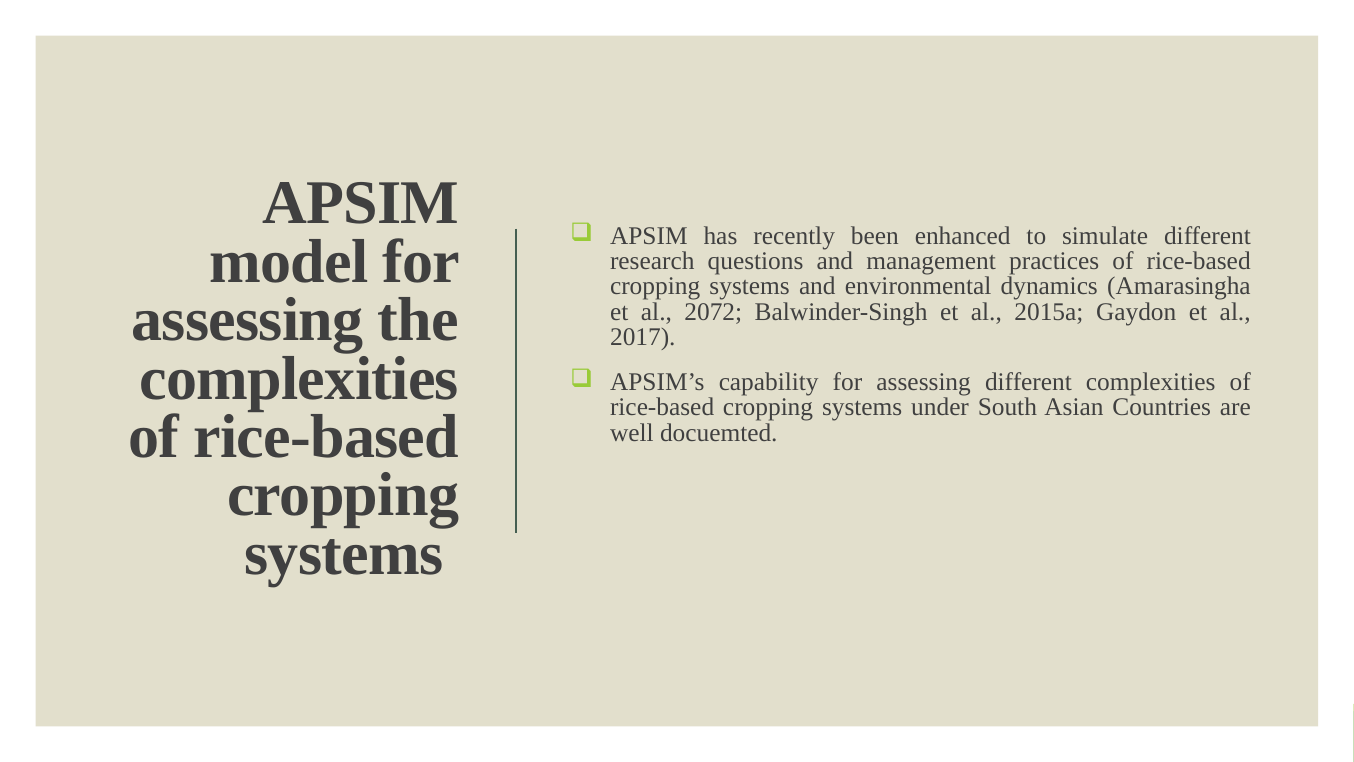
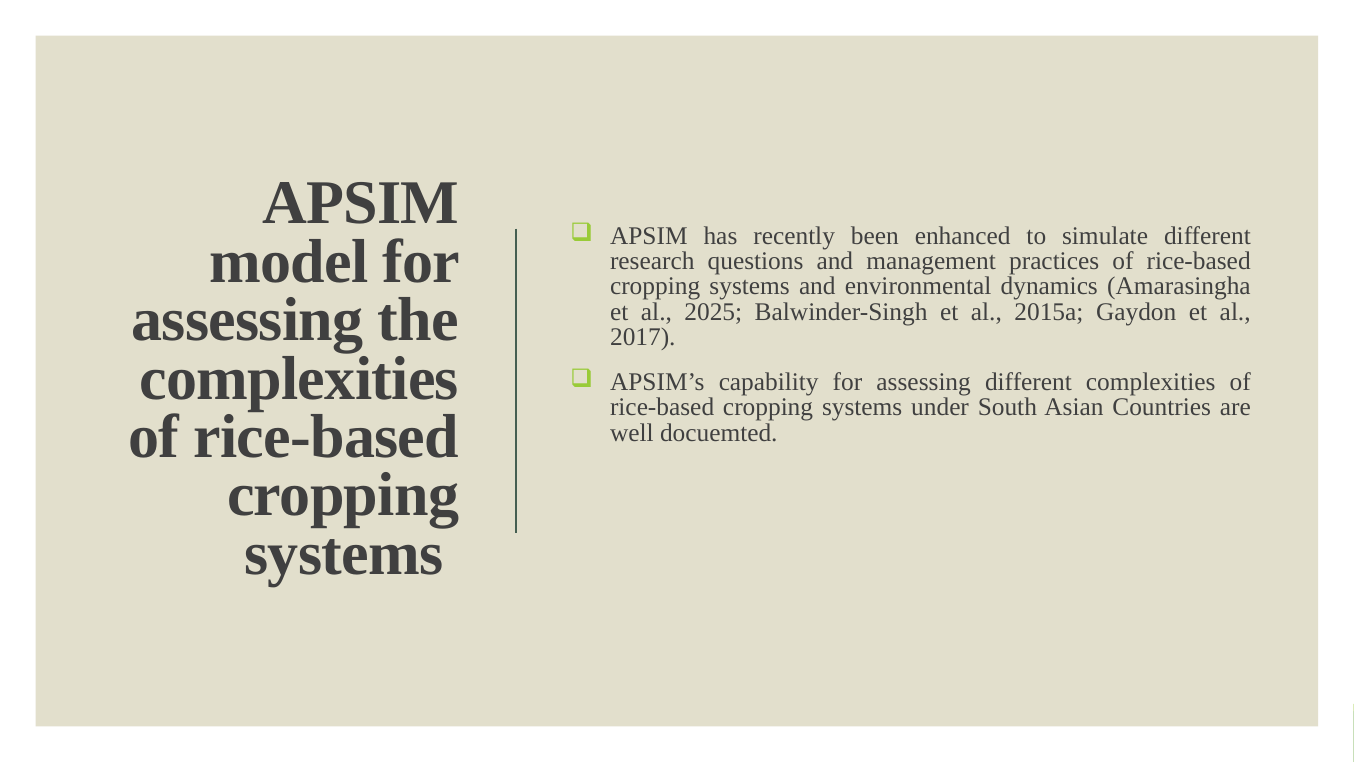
2072: 2072 -> 2025 (713, 312)
